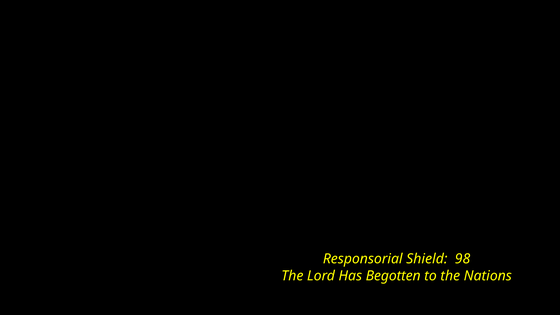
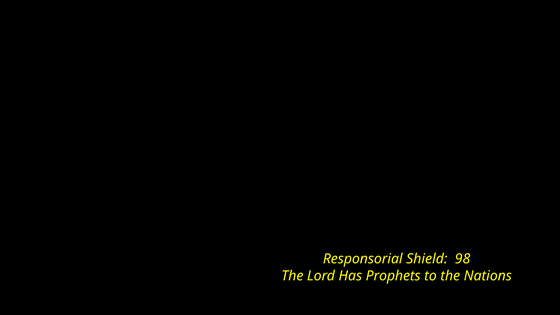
Begotten: Begotten -> Prophets (393, 276)
